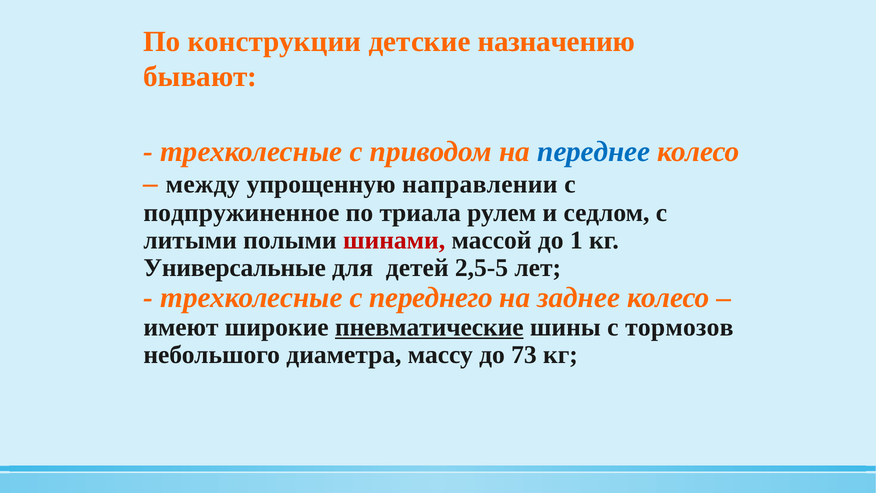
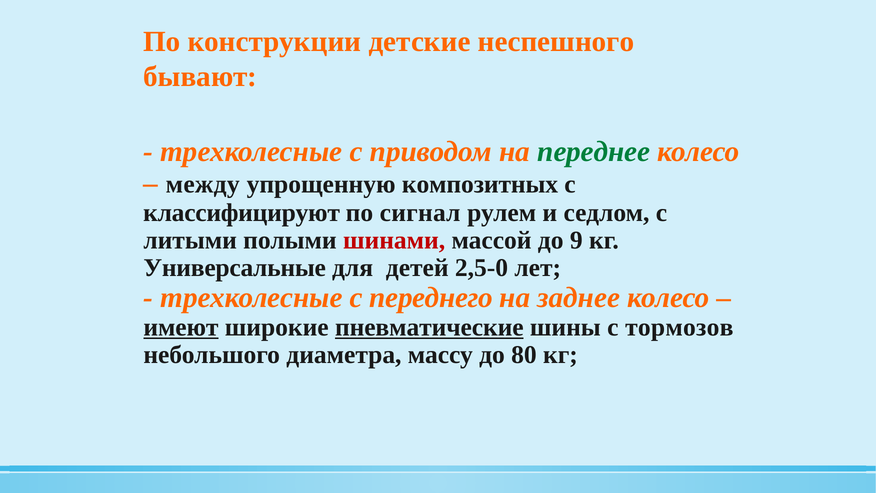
назначению: назначению -> неспешного (556, 42)
переднее colour: blue -> green (594, 151)
направлении: направлении -> композитных (480, 184)
подпружиненное: подпружиненное -> классифицируют (242, 213)
триала: триала -> сигнал (420, 213)
1: 1 -> 9 (576, 240)
2,5-5: 2,5-5 -> 2,5-0 (481, 268)
имеют underline: none -> present (181, 327)
73: 73 -> 80 (524, 355)
